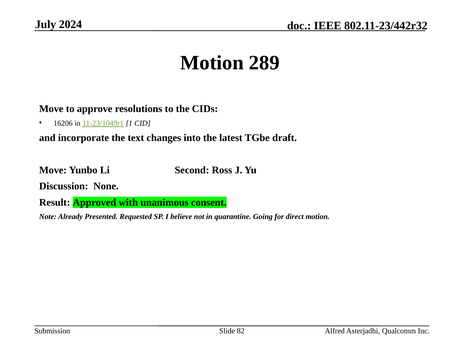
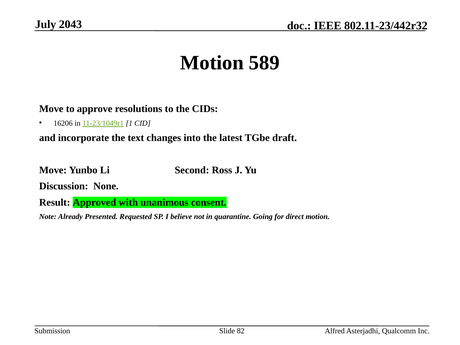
2024: 2024 -> 2043 (70, 24)
289: 289 -> 589 (264, 63)
